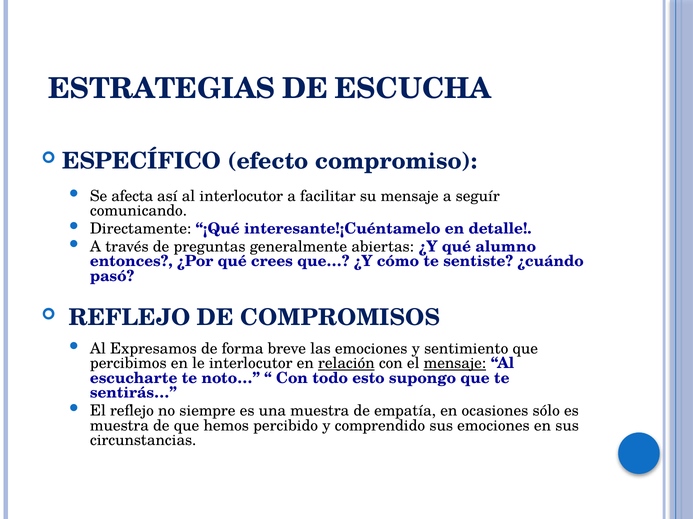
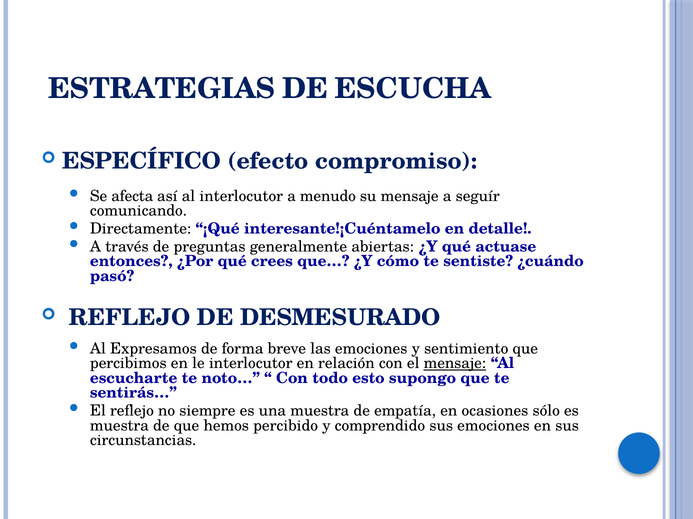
facilitar: facilitar -> menudo (328, 196)
alumno: alumno -> actuase (506, 247)
COMPROMISOS: COMPROMISOS -> DESMESURADO (340, 318)
relación underline: present -> none (346, 364)
